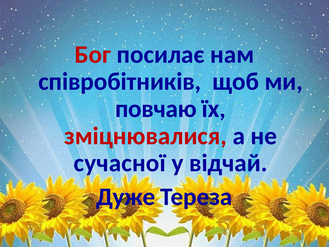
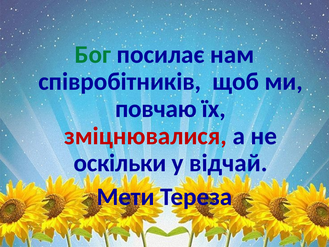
Бог colour: red -> green (93, 54)
сучасної: сучасної -> оскільки (120, 163)
Дуже: Дуже -> Мети (126, 197)
